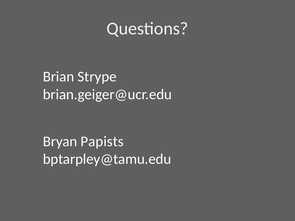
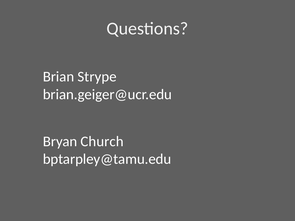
Papists: Papists -> Church (102, 142)
